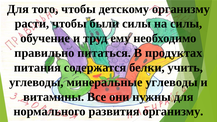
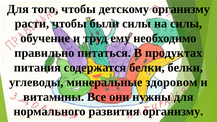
белки учить: учить -> белки (185, 68)
минеральные углеводы: углеводы -> здоровом (171, 82)
